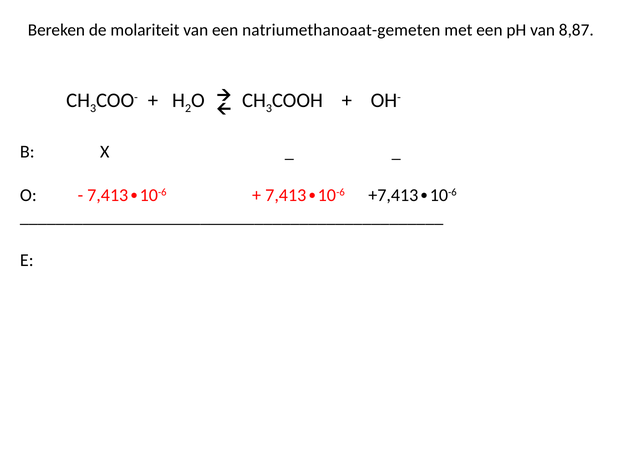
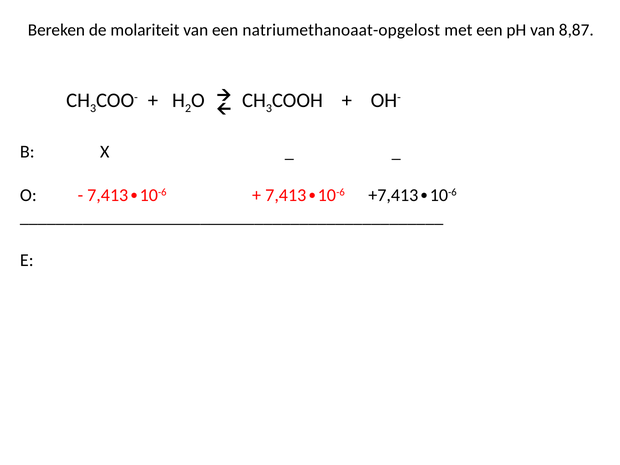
natriumethanoaat-gemeten: natriumethanoaat-gemeten -> natriumethanoaat-opgelost (341, 30)
